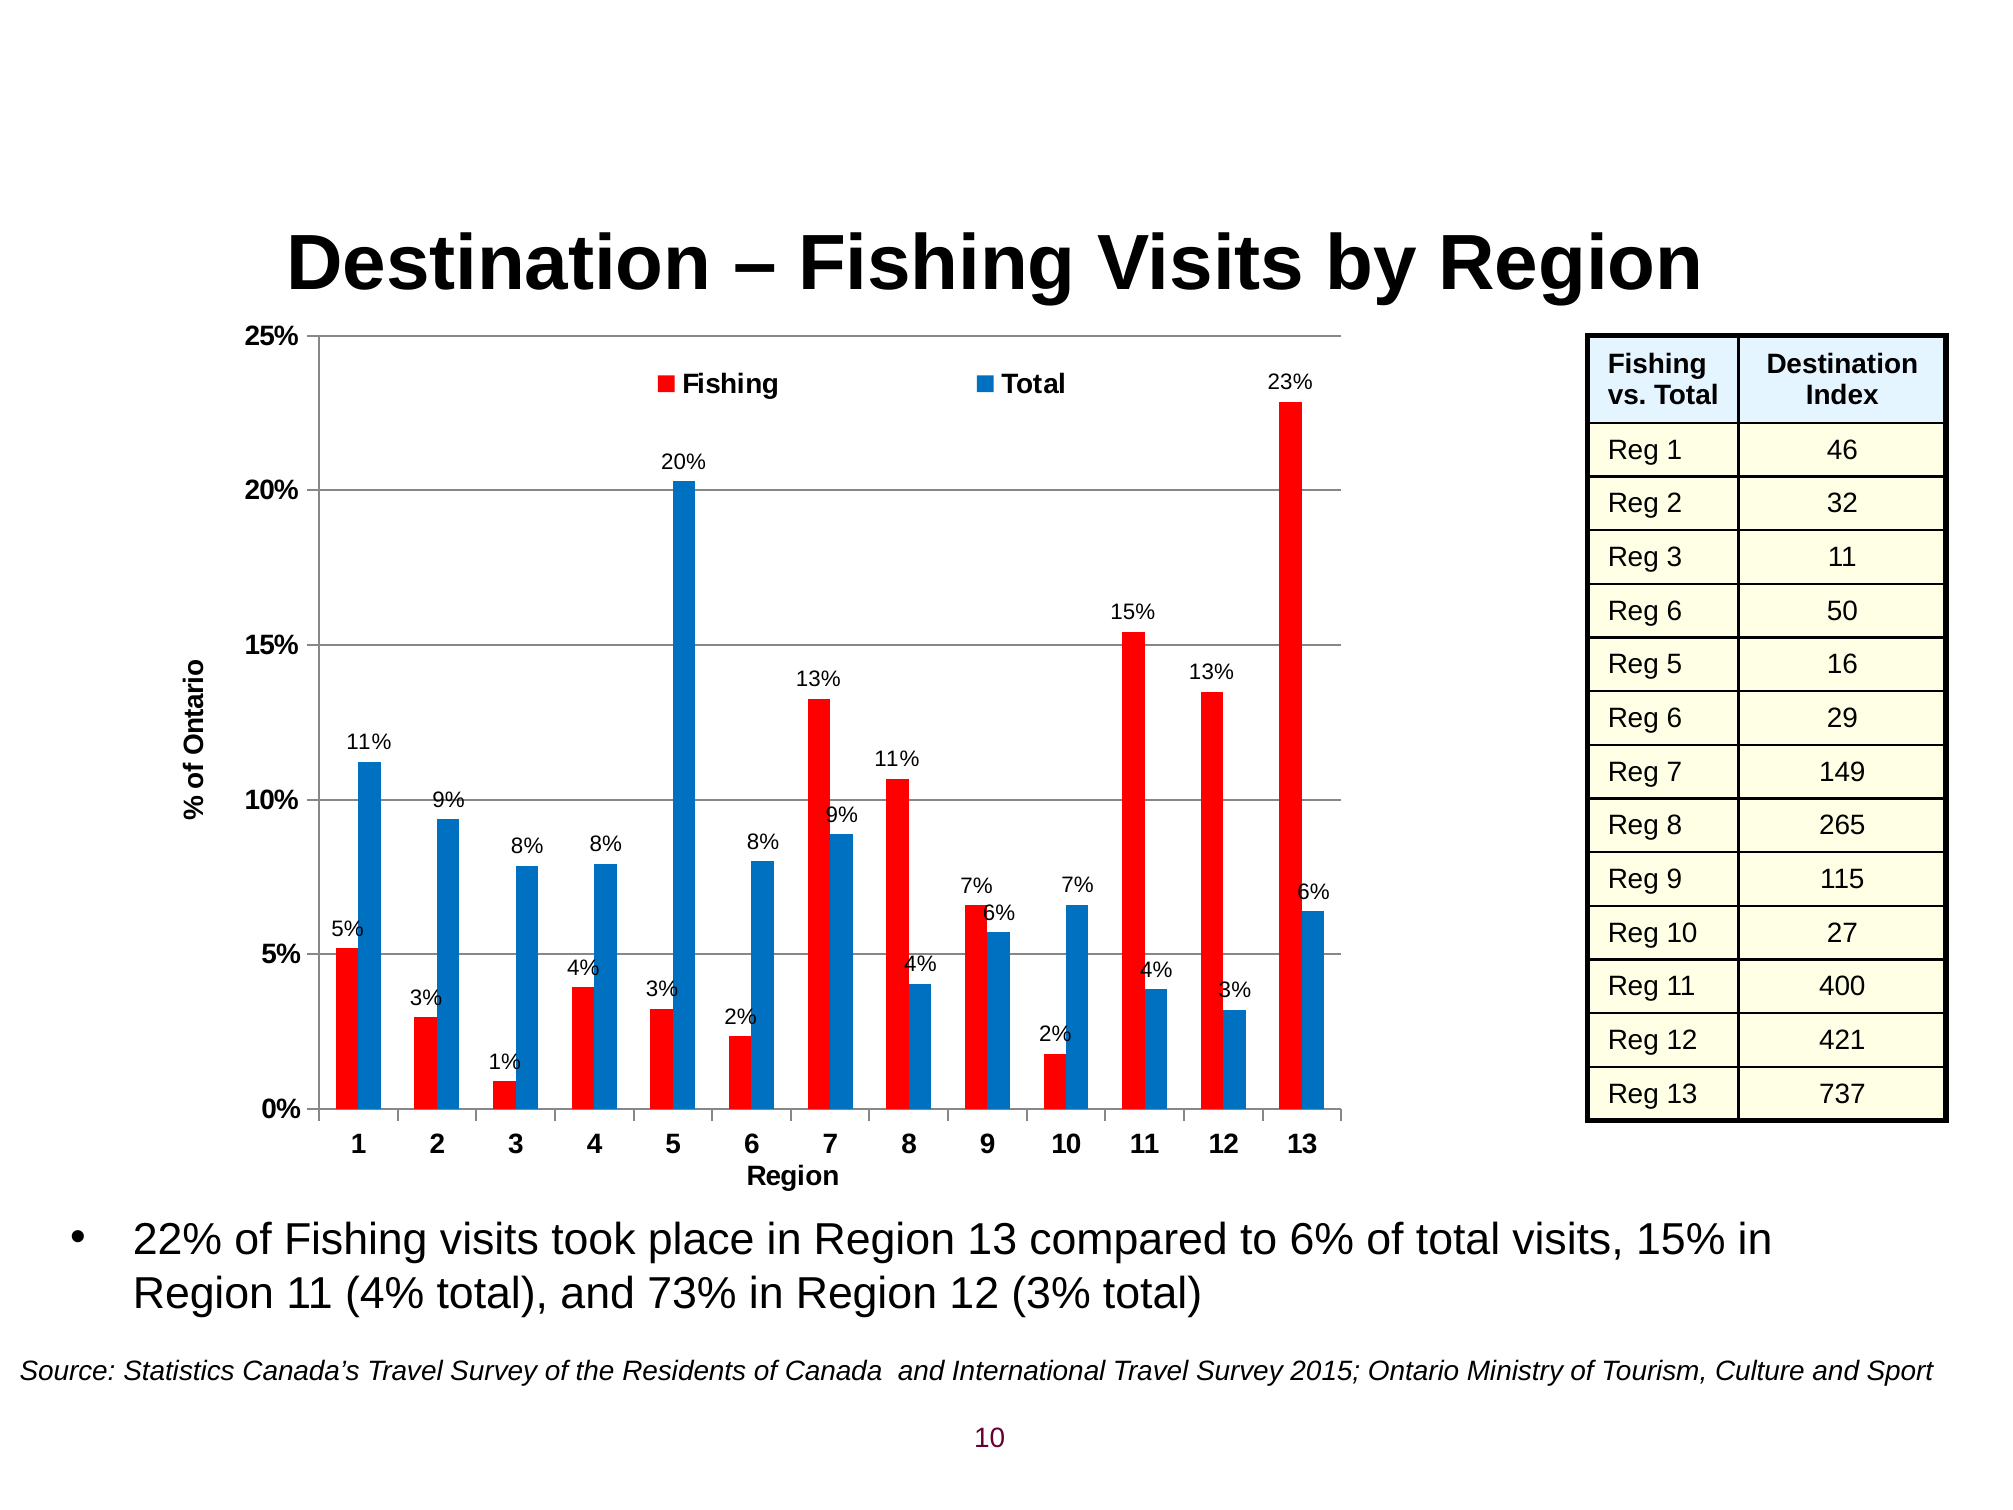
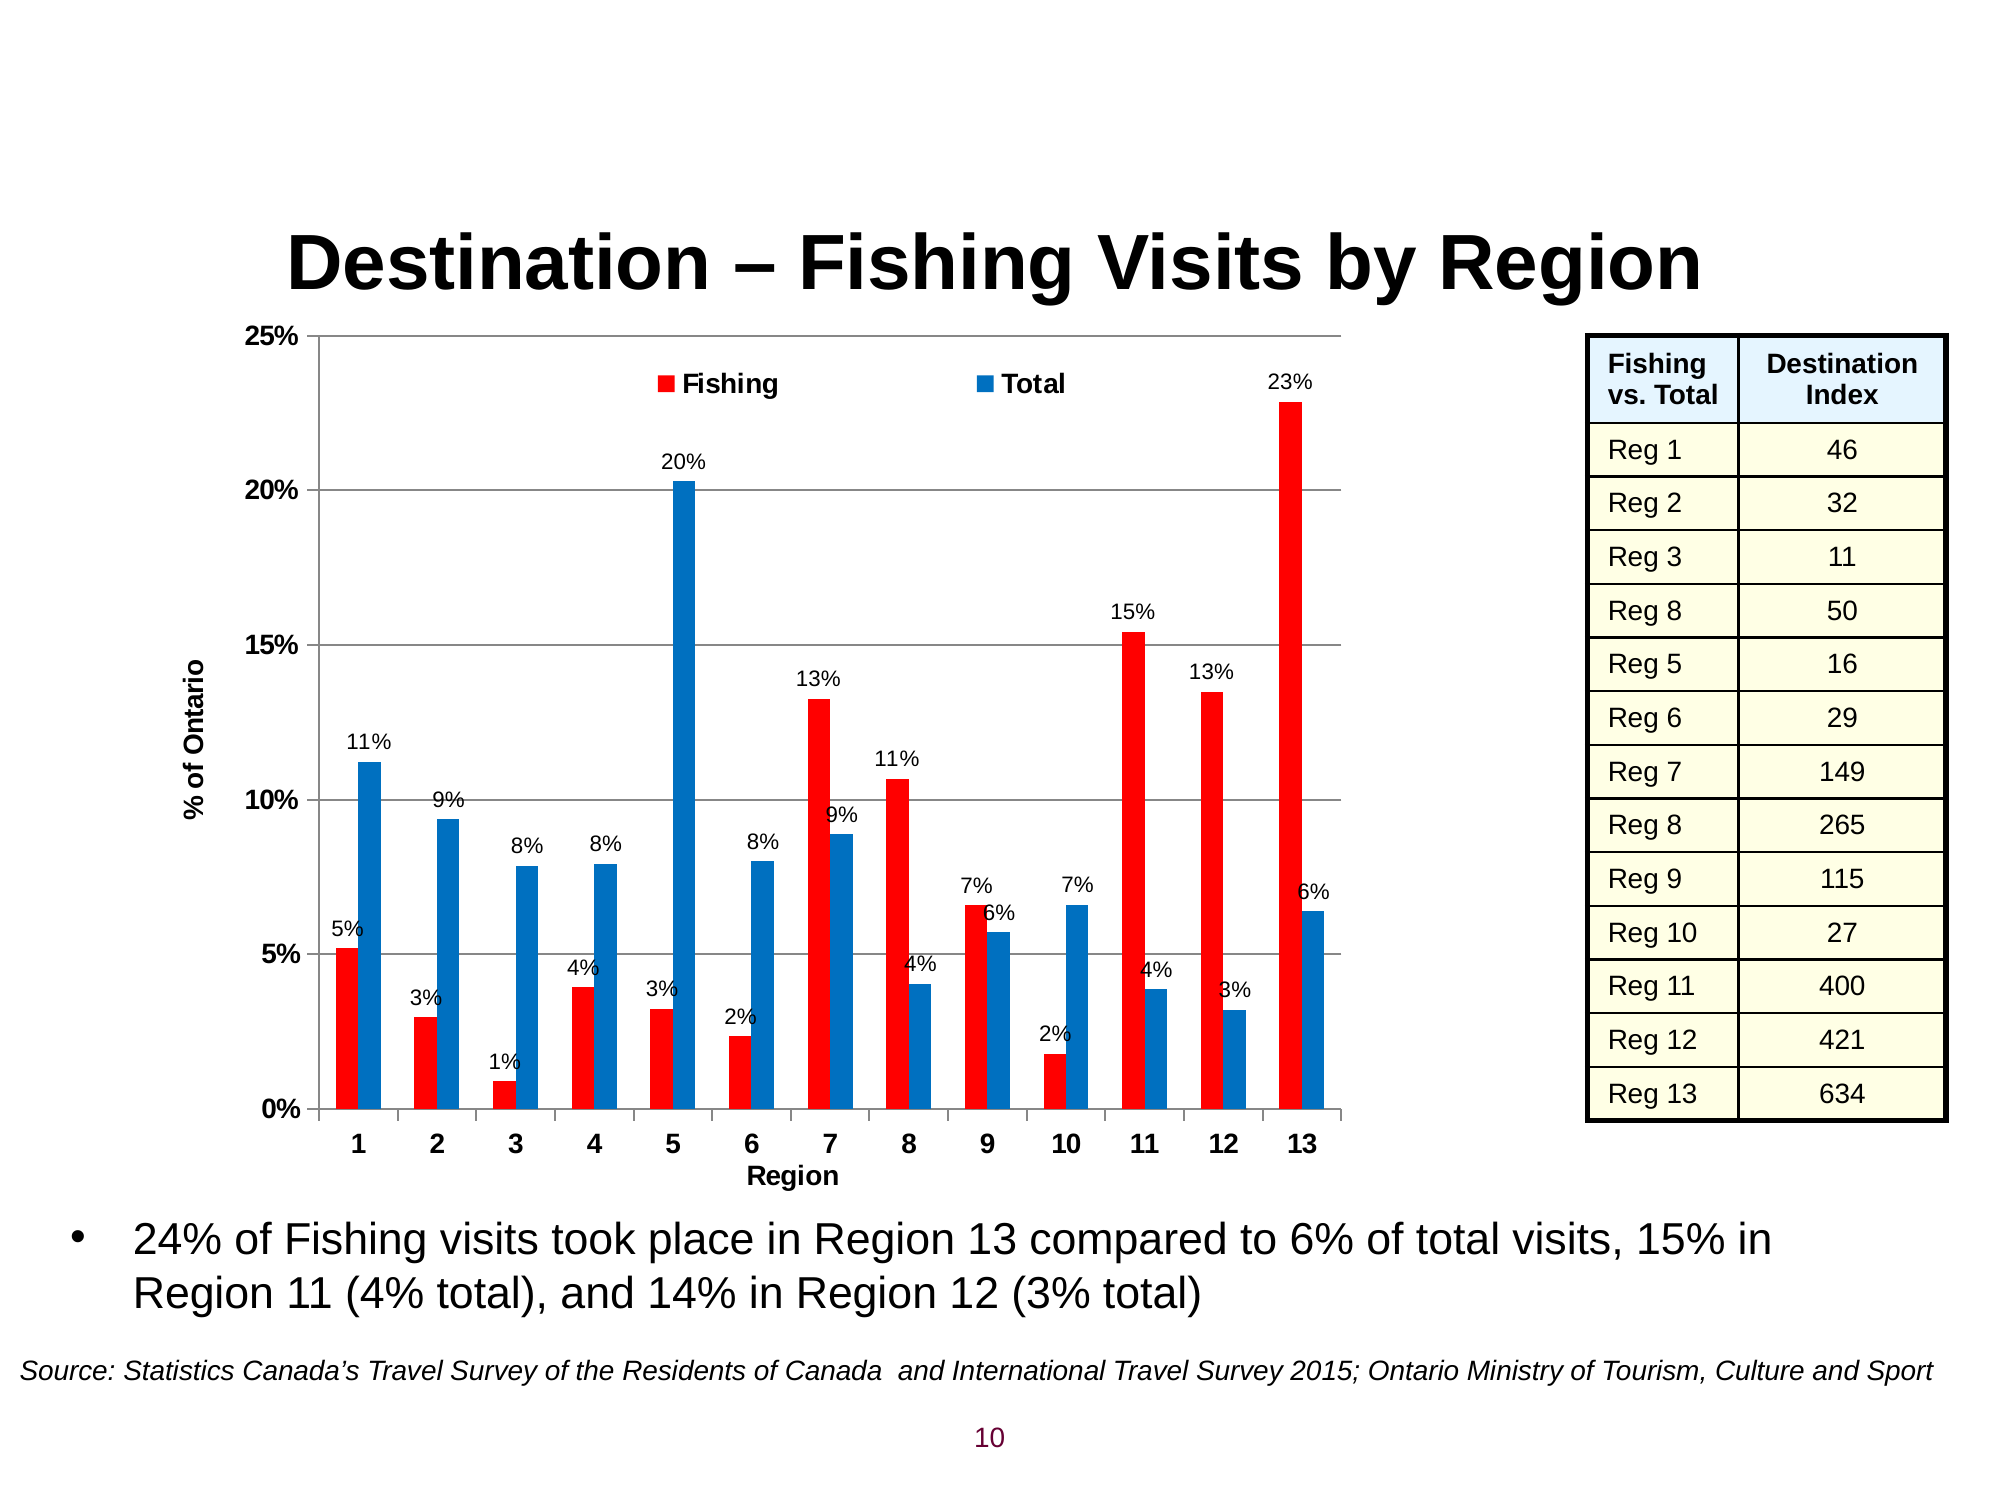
6: 6 -> 8 (1674, 611)
737: 737 -> 634 (1842, 1094)
22%: 22% -> 24% (178, 1239)
73%: 73% -> 14% (692, 1293)
